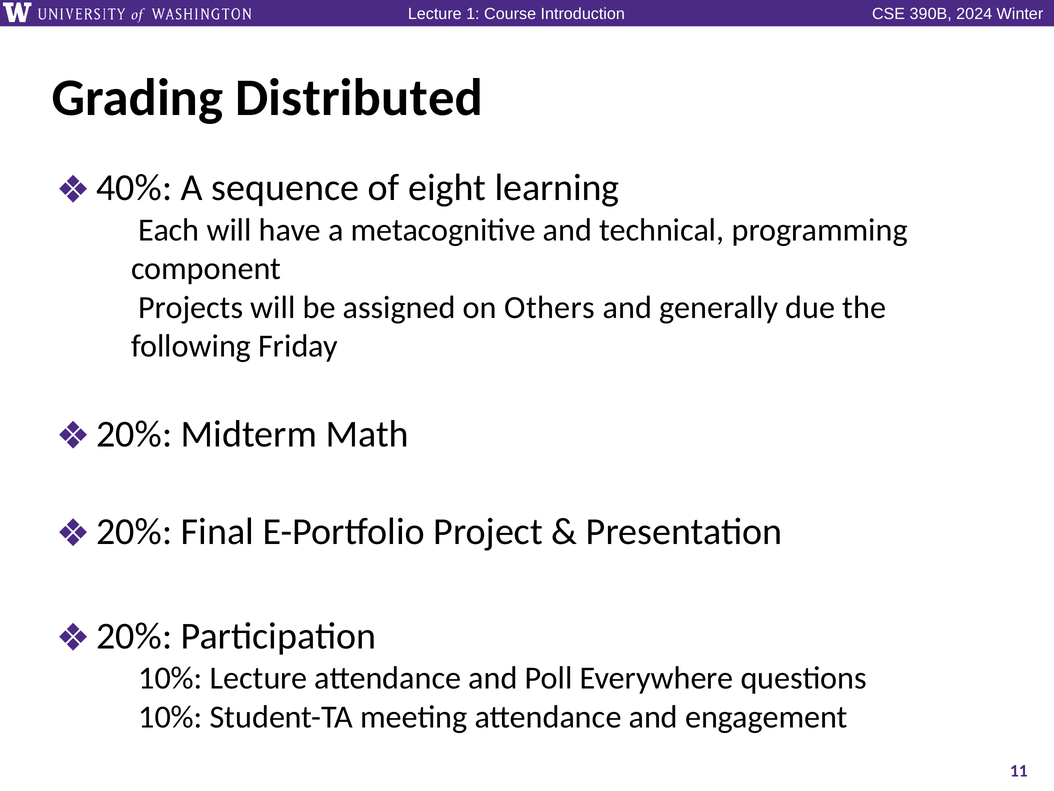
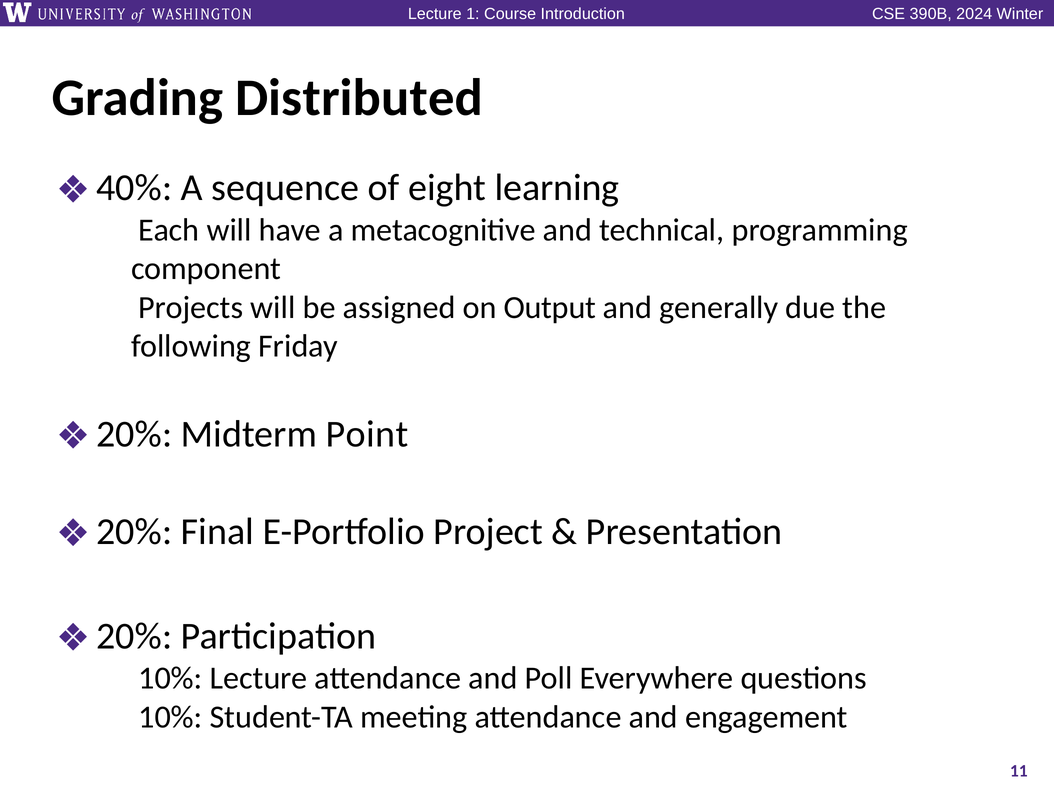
Others: Others -> Output (550, 307)
Math: Math -> Point (367, 434)
